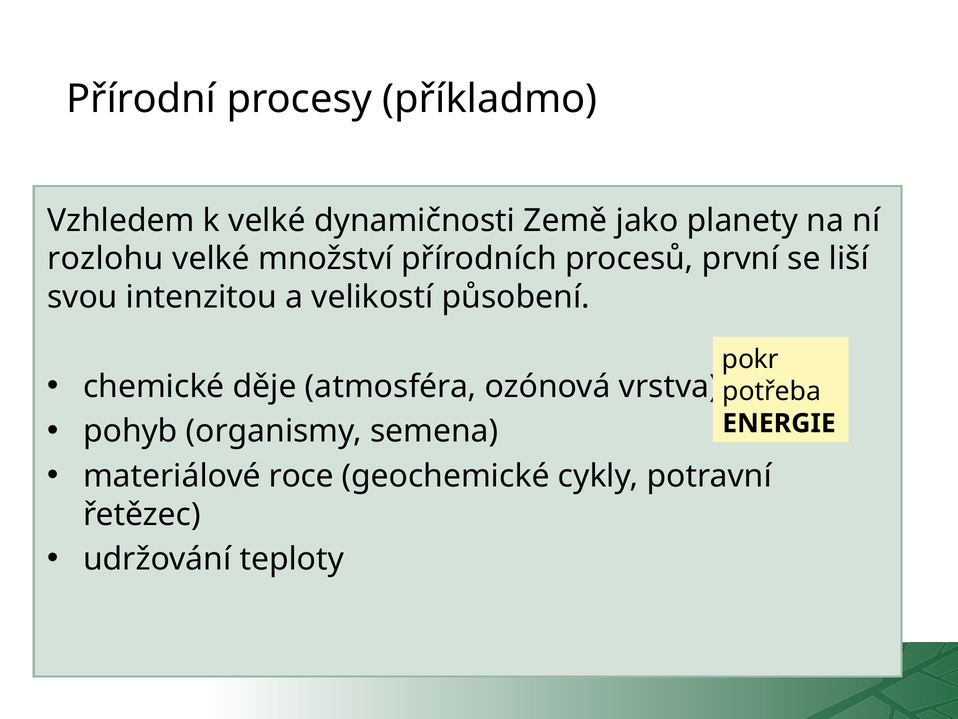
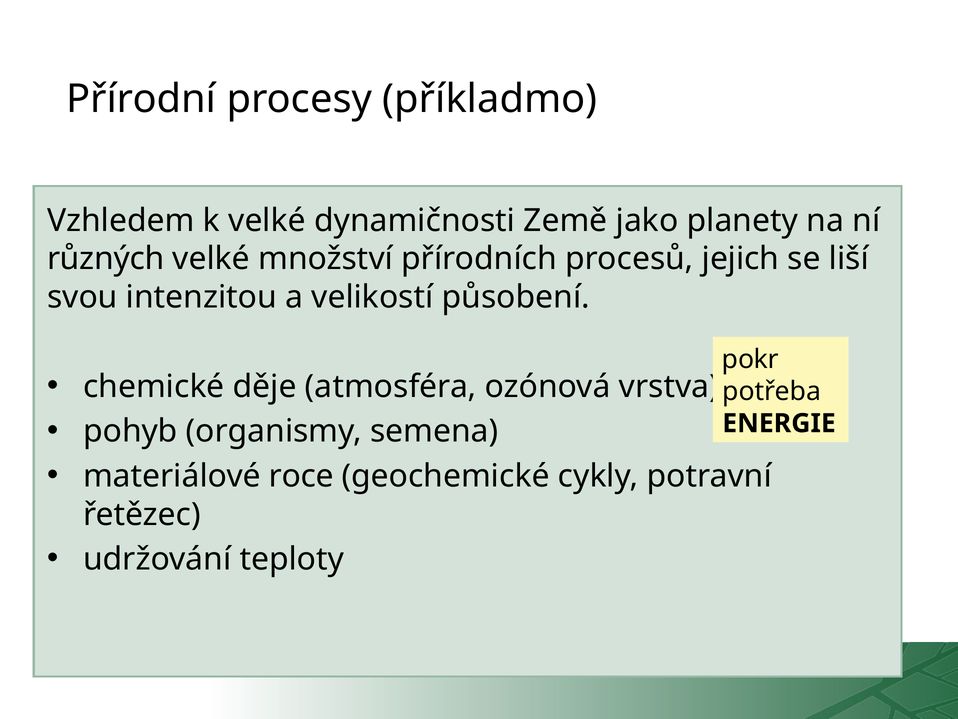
rozlohu: rozlohu -> různých (106, 259)
první: první -> jejich (740, 259)
